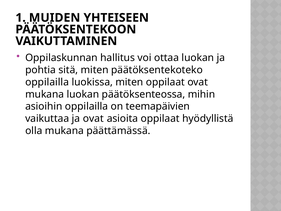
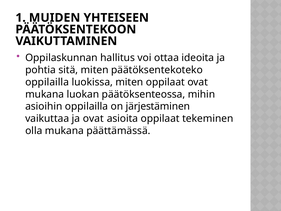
ottaa luokan: luokan -> ideoita (198, 58)
teemapäivien: teemapäivien -> järjestäminen (158, 106)
hyödyllistä: hyödyllistä -> tekeminen (208, 118)
